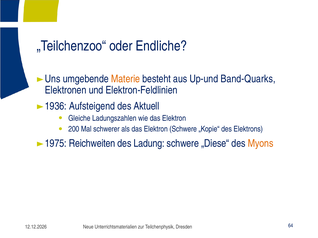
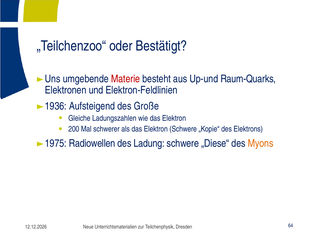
Endliche: Endliche -> Bestätigt (161, 46)
Materie colour: orange -> red (126, 79)
Band-Quarks: Band-Quarks -> Raum-Quarks (248, 79)
Aktuell: Aktuell -> Große (146, 106)
Reichweiten: Reichweiten -> Radiowellen (92, 144)
